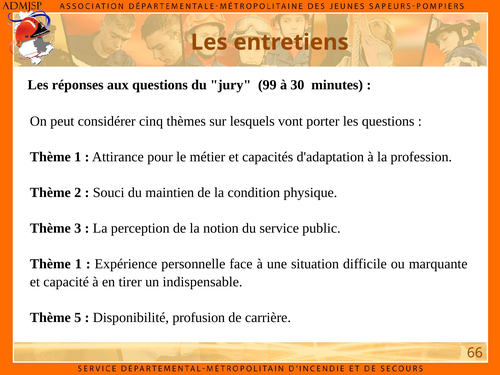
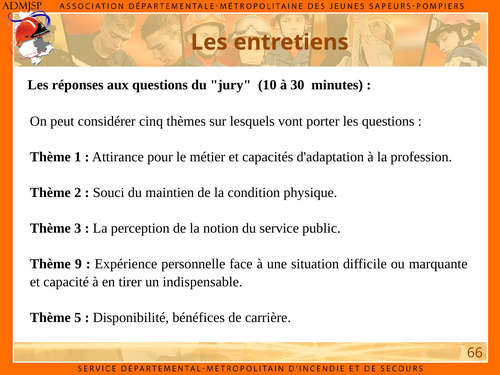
99: 99 -> 10 (267, 85)
1: 1 -> 9 (78, 264)
profusion: profusion -> bénéfices (199, 317)
